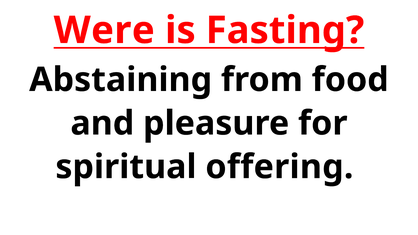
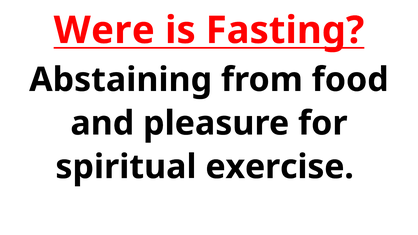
offering: offering -> exercise (280, 167)
